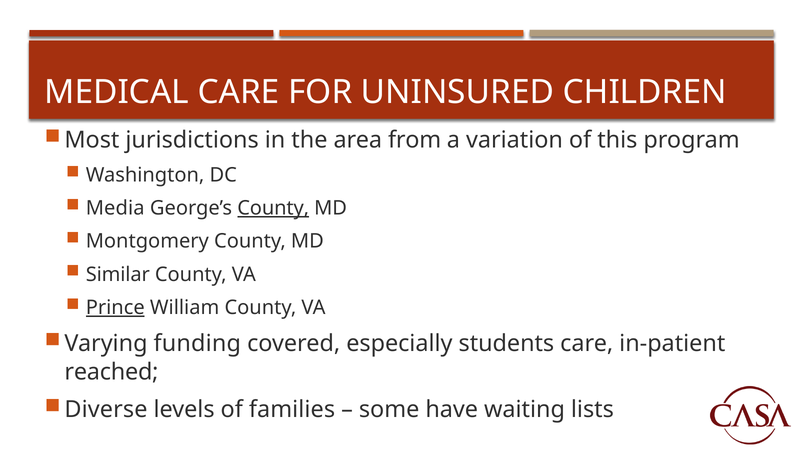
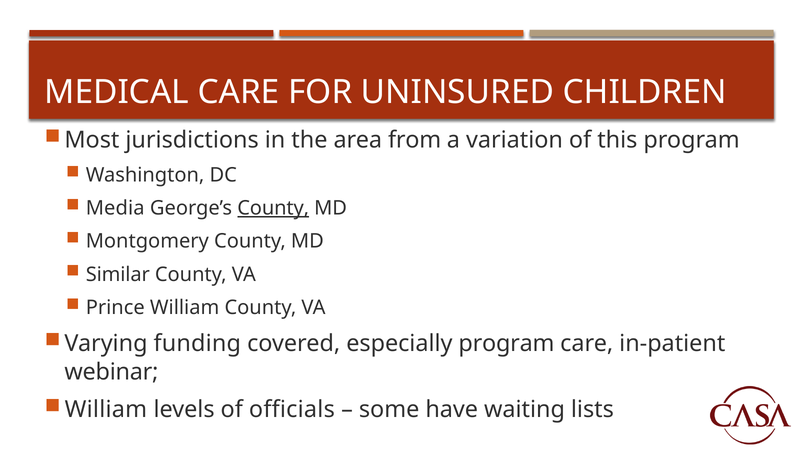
Prince underline: present -> none (115, 307)
especially students: students -> program (506, 343)
reached: reached -> webinar (111, 372)
Diverse: Diverse -> William (106, 409)
families: families -> officials (292, 409)
